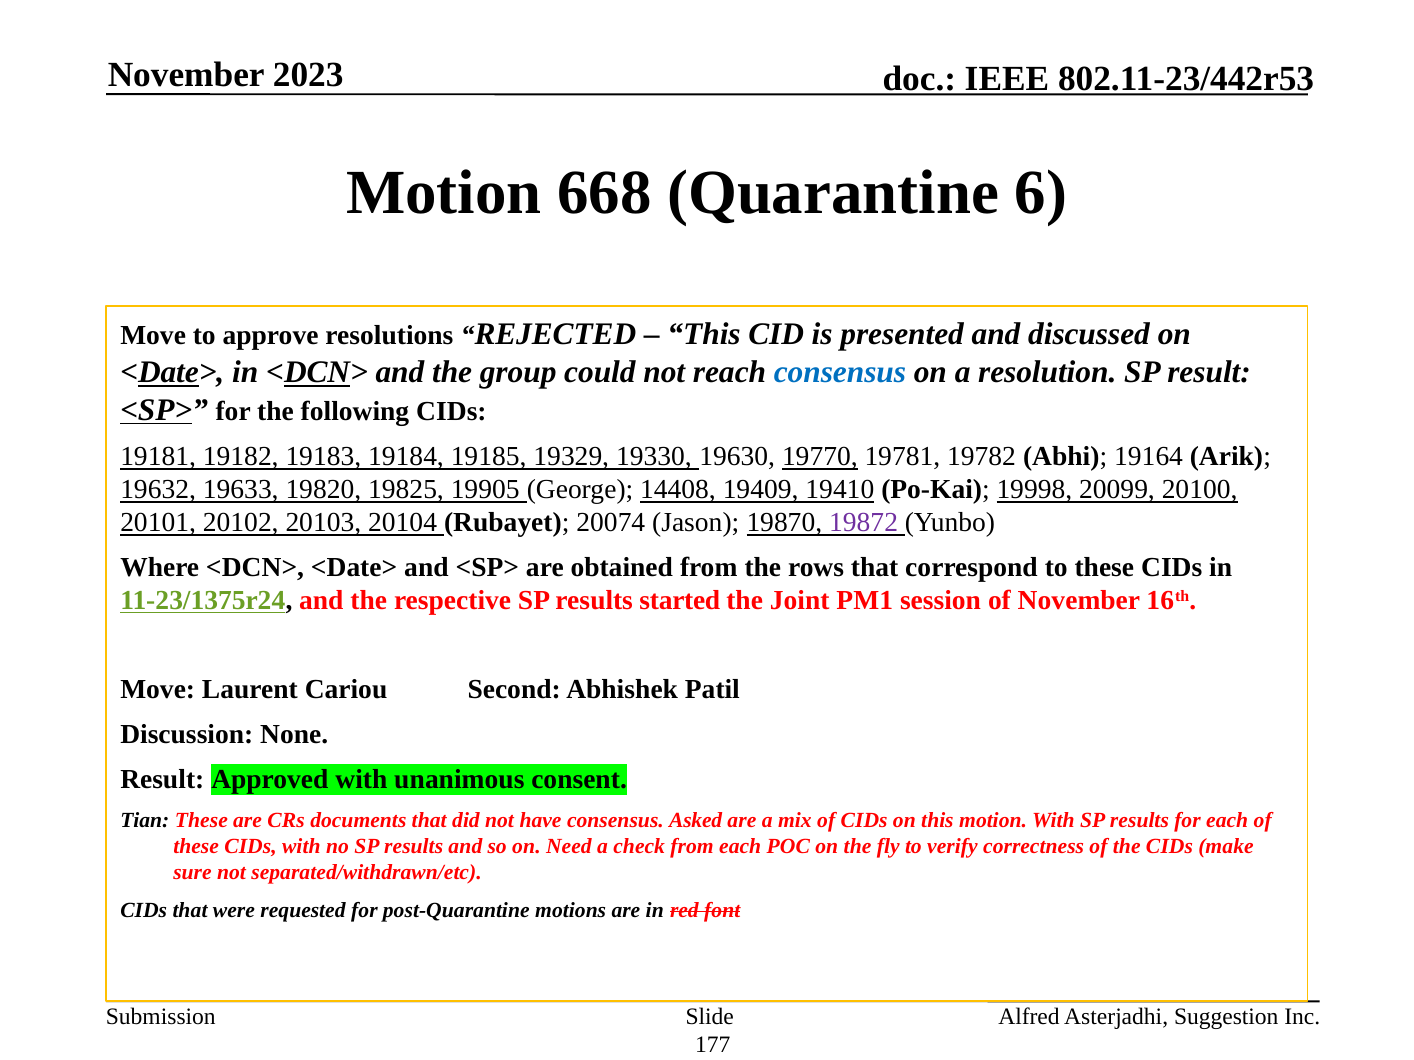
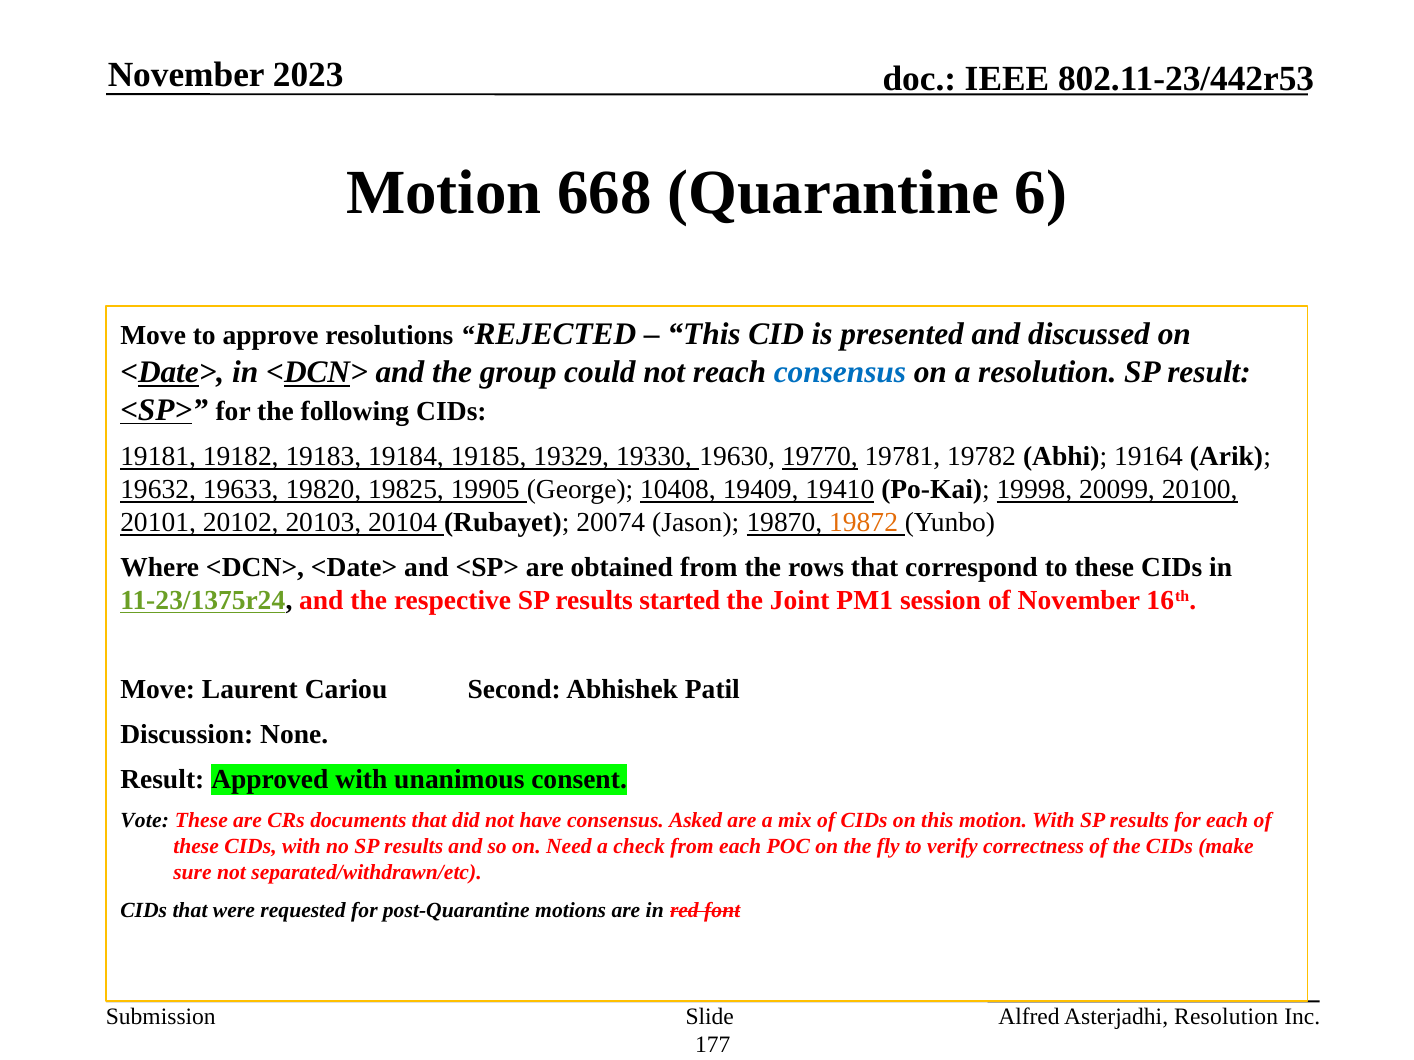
14408: 14408 -> 10408 (678, 490)
19872 colour: purple -> orange (864, 523)
Tian: Tian -> Vote (145, 821)
Asterjadhi Suggestion: Suggestion -> Resolution (1226, 1017)
